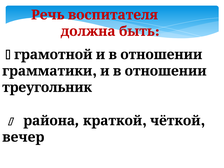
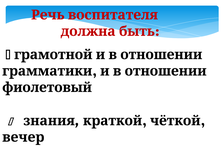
треугольник: треугольник -> фиолетовый (47, 87)
района: района -> знания (49, 121)
